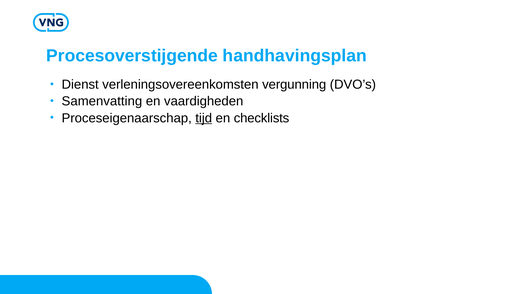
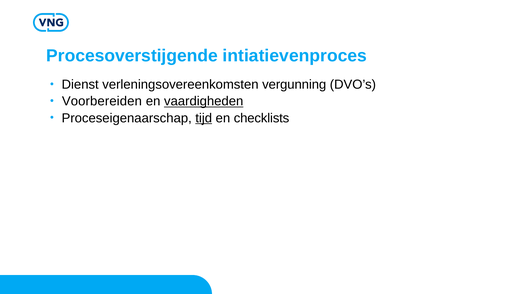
handhavingsplan: handhavingsplan -> intiatievenproces (295, 56)
Samenvatting: Samenvatting -> Voorbereiden (102, 101)
vaardigheden underline: none -> present (204, 101)
